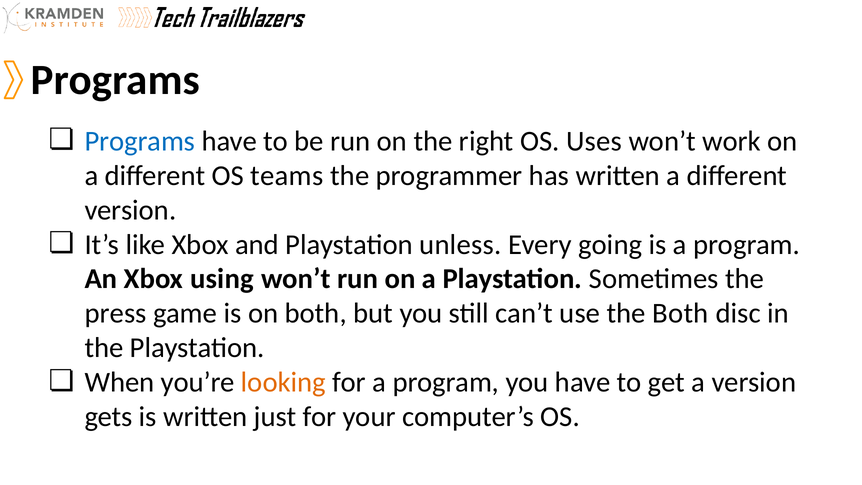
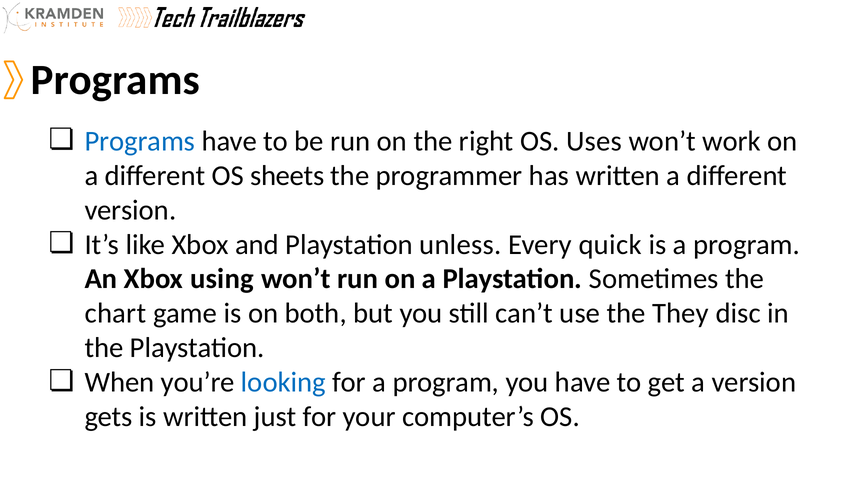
teams: teams -> sheets (287, 176)
going: going -> quick (610, 244)
press: press -> chart (115, 313)
the Both: Both -> They (680, 313)
looking colour: orange -> blue (283, 382)
